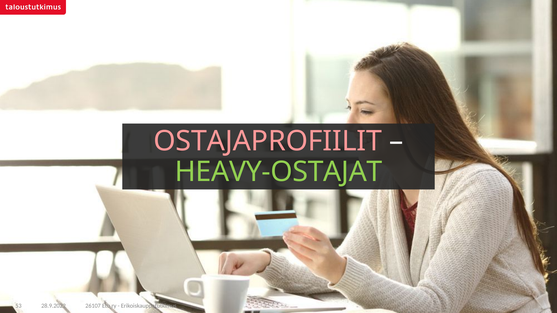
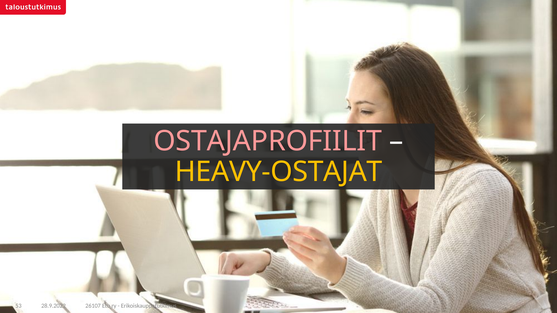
HEAVY-OSTAJAT colour: light green -> yellow (279, 172)
